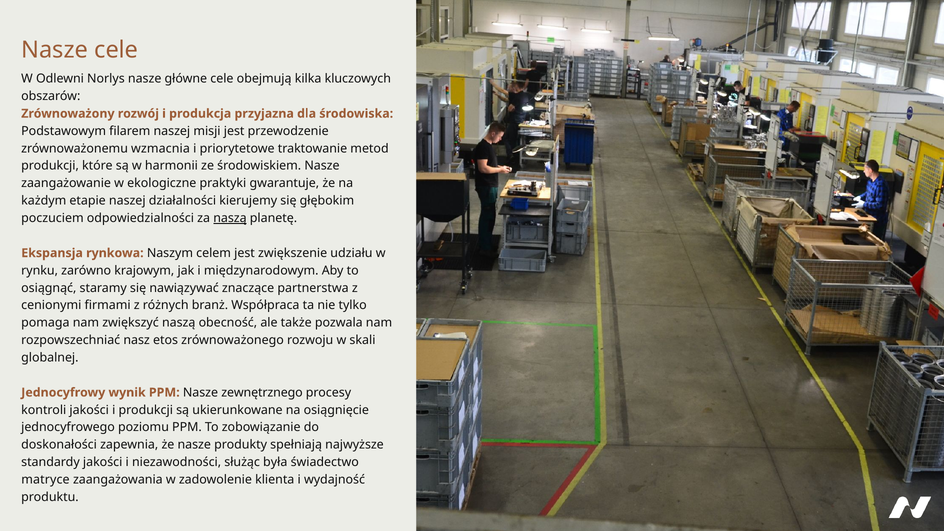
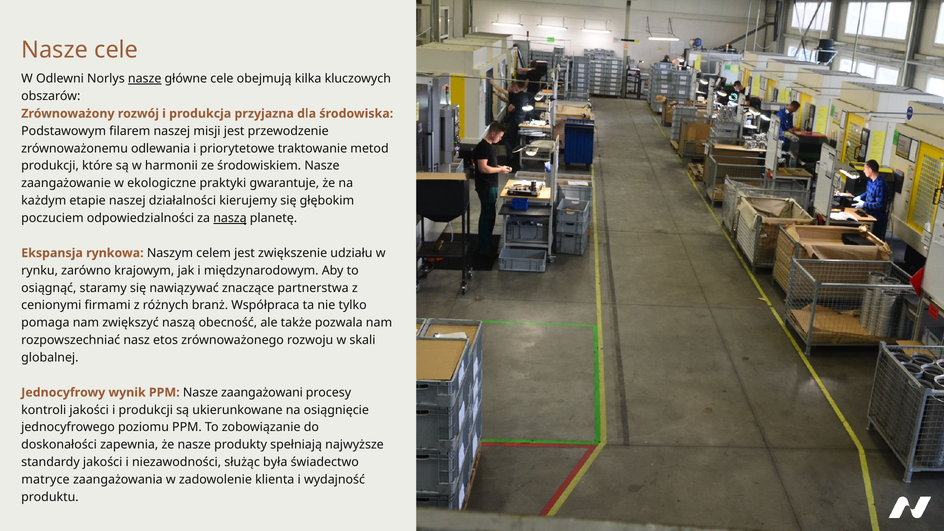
nasze underline: none -> present (145, 79)
wzmacnia: wzmacnia -> odlewania (161, 148)
zewnętrznego: zewnętrznego -> zaangażowani (262, 392)
